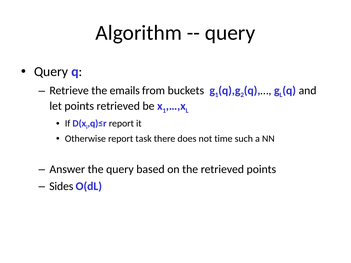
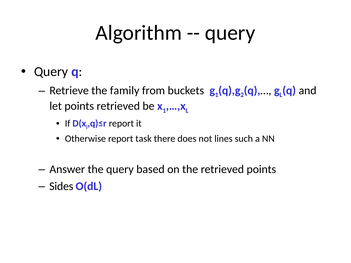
emails: emails -> family (125, 91)
time: time -> lines (223, 139)
